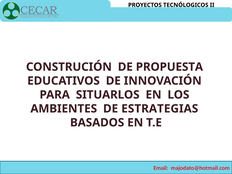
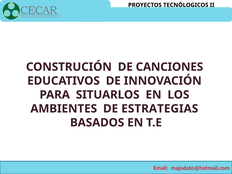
PROPUESTA: PROPUESTA -> CANCIONES (169, 67)
